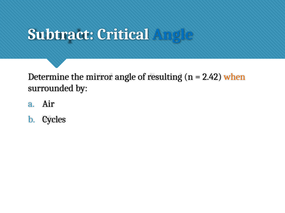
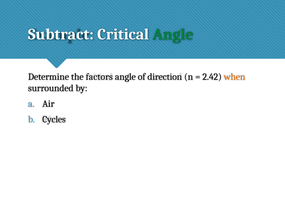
Angle colour: blue -> green (173, 34)
mirror: mirror -> factors (99, 77)
resulting: resulting -> direction (165, 77)
